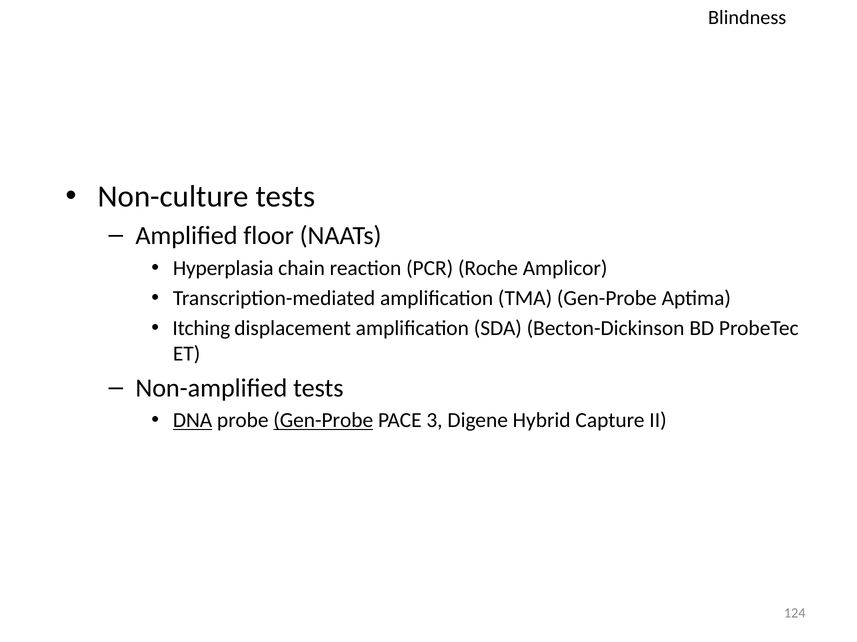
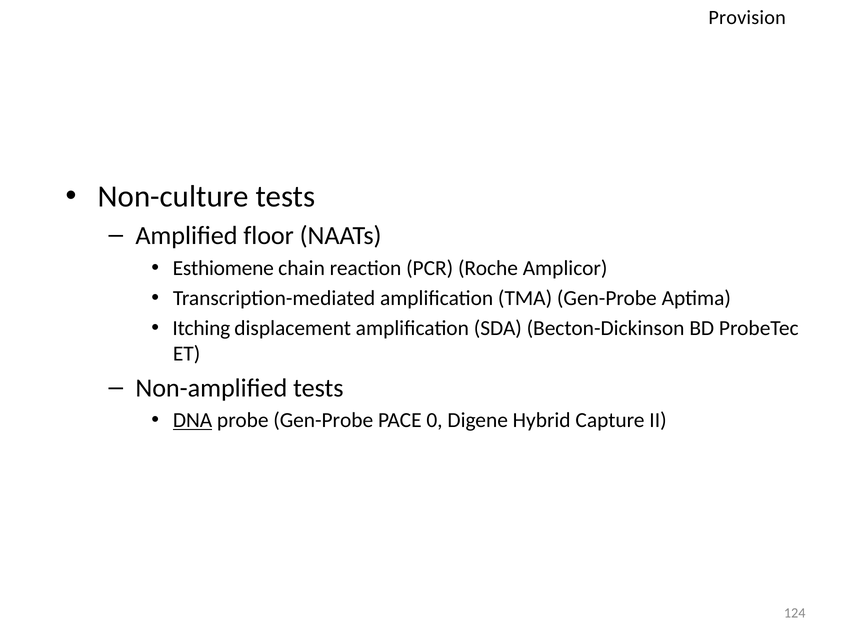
Blindness: Blindness -> Provision (747, 18)
Hyperplasia: Hyperplasia -> Esthiomene (223, 269)
Gen-Probe underline: present -> none (323, 421)
3: 3 -> 0 (434, 421)
